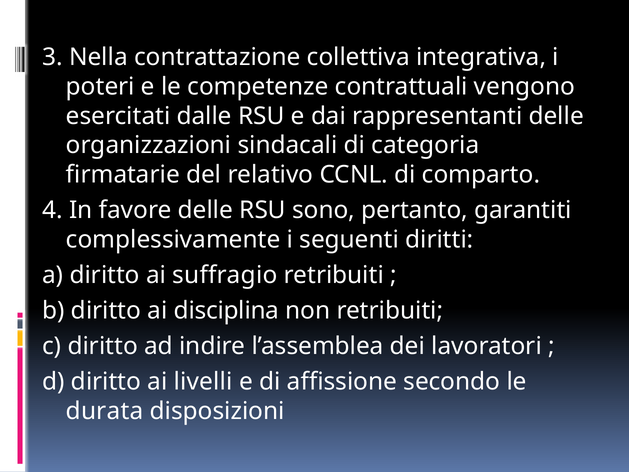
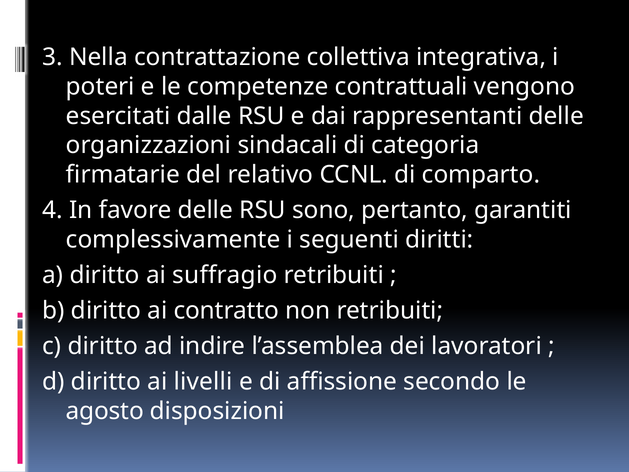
disciplina: disciplina -> contratto (226, 311)
durata: durata -> agosto (105, 411)
